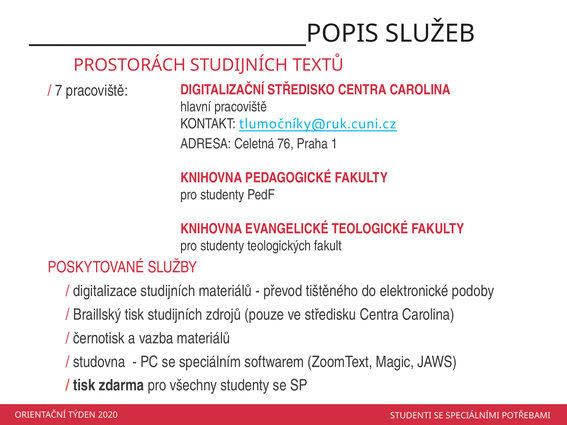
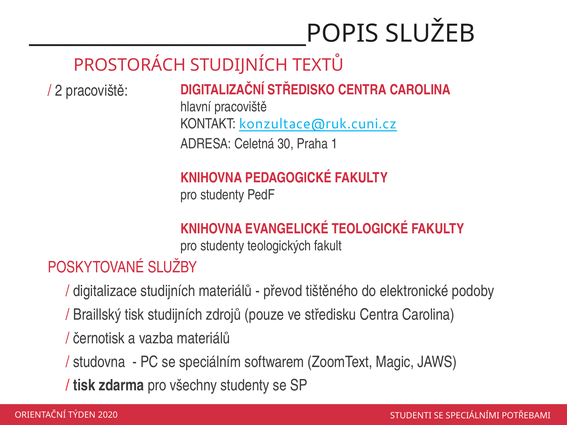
7: 7 -> 2 (59, 91)
tlumočníky@ruk.cuni.cz: tlumočníky@ruk.cuni.cz -> konzultace@ruk.cuni.cz (318, 124)
76: 76 -> 30 (286, 144)
